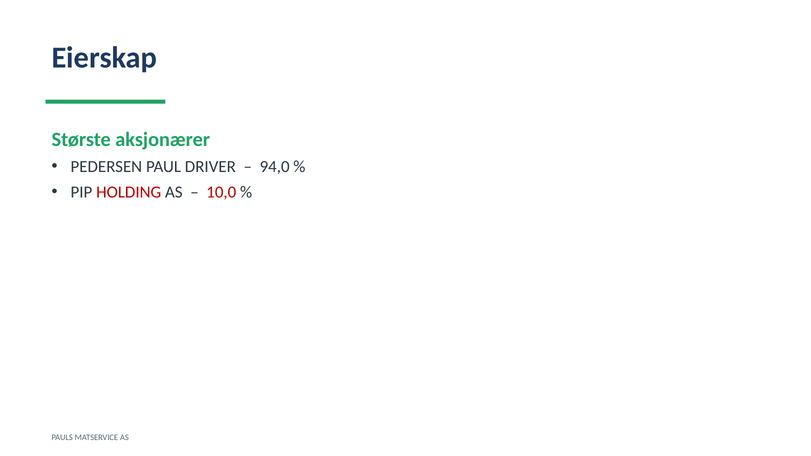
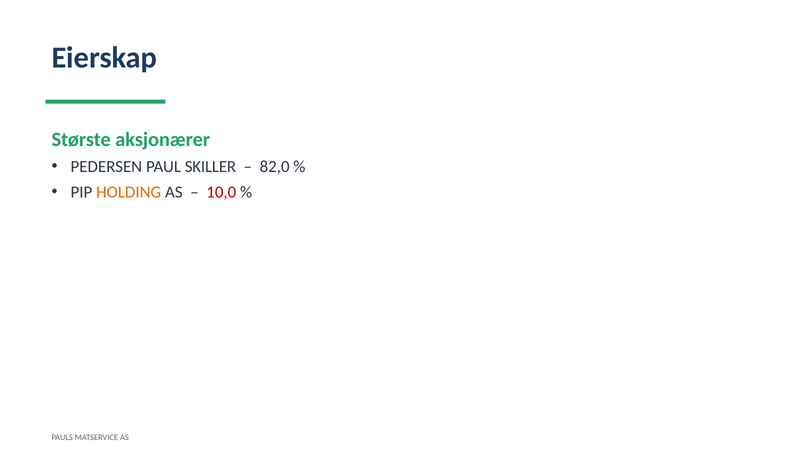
DRIVER: DRIVER -> SKILLER (210, 167)
94,0: 94,0 -> 82,0 (275, 167)
HOLDING colour: red -> orange (129, 192)
